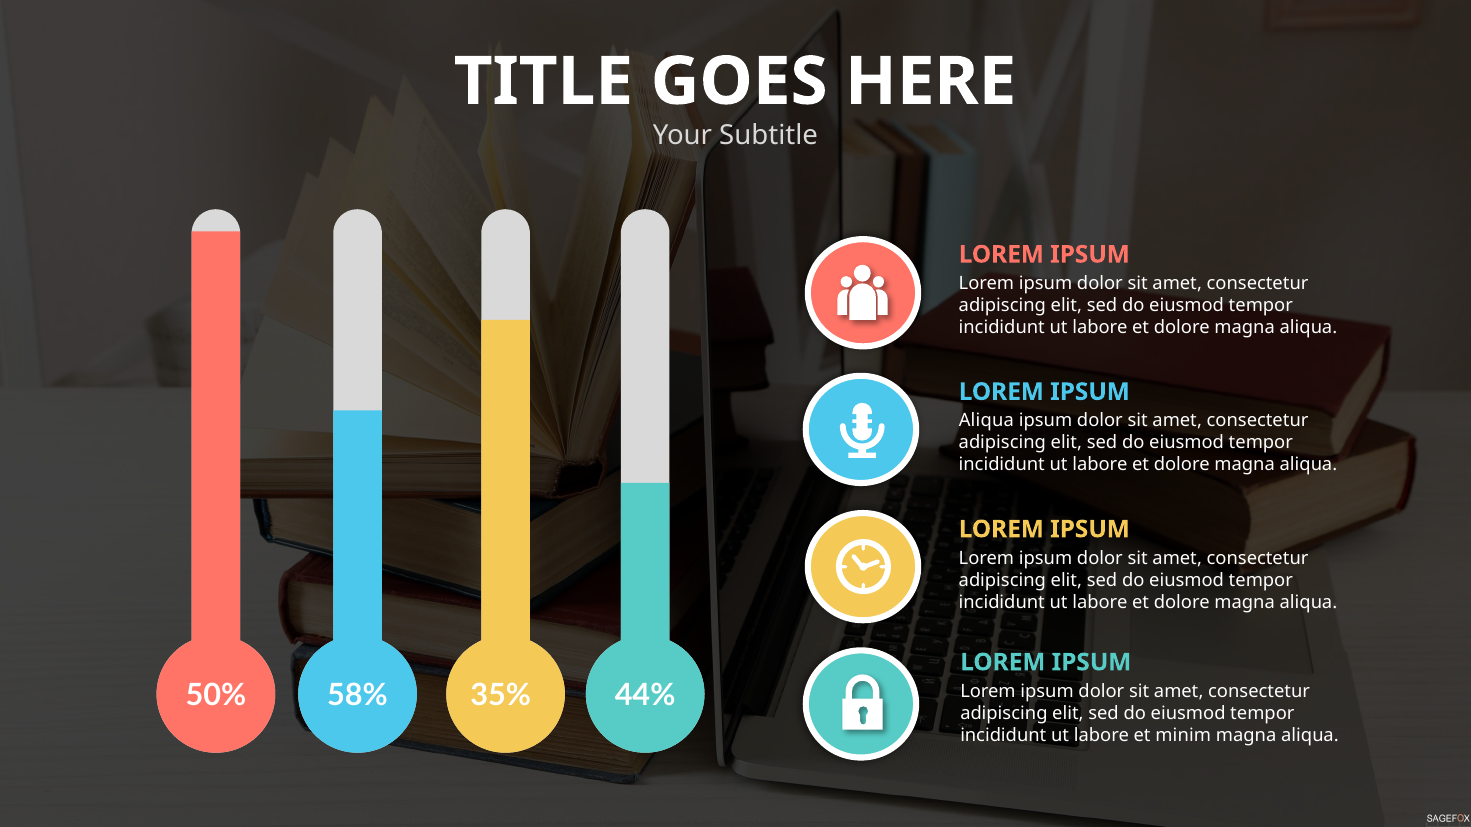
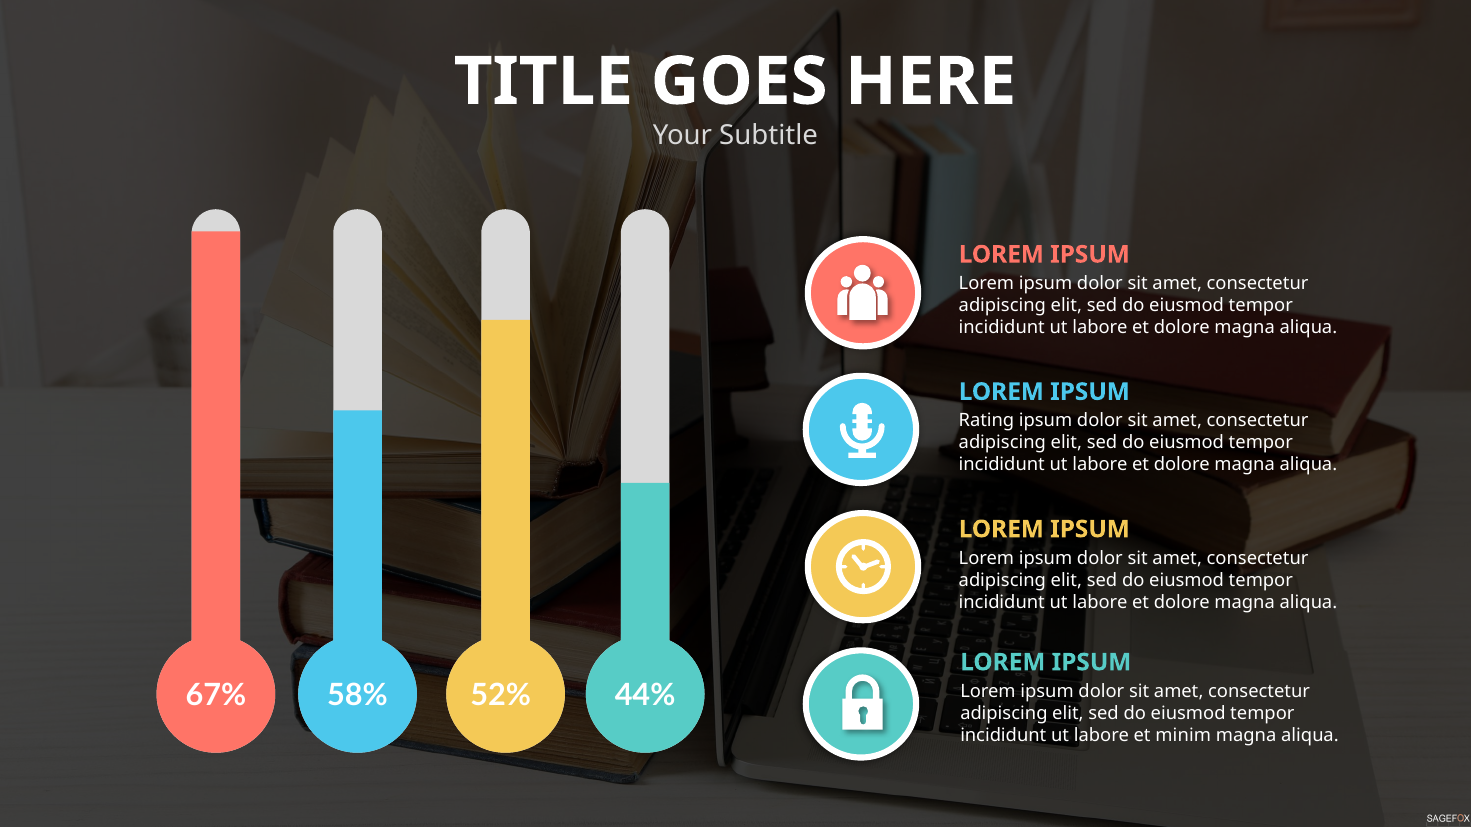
Aliqua: Aliqua -> Rating (986, 421)
50%: 50% -> 67% (216, 696)
35%: 35% -> 52% (501, 696)
